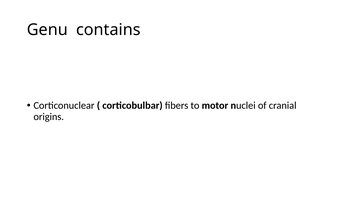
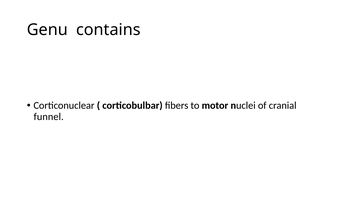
origins: origins -> funnel (49, 116)
